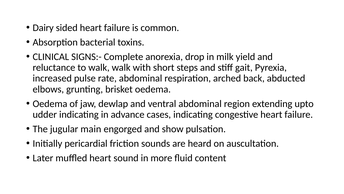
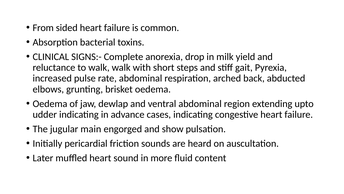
Dairy: Dairy -> From (43, 28)
